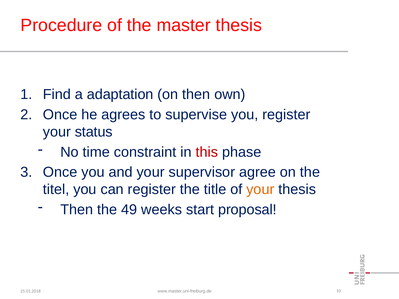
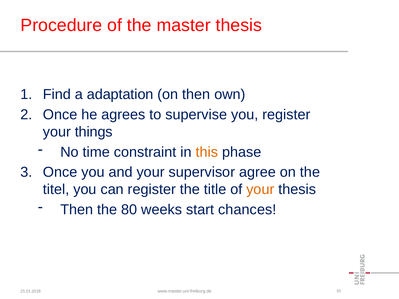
status: status -> things (94, 132)
this colour: red -> orange (207, 152)
49: 49 -> 80 (129, 210)
proposal: proposal -> chances (247, 210)
